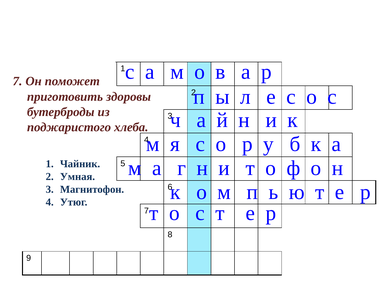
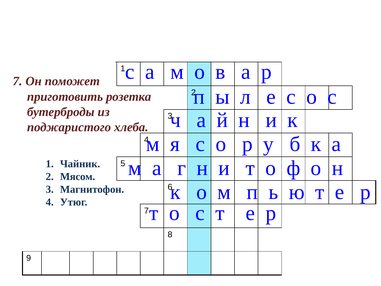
здоровы: здоровы -> розетка (129, 96)
Умная: Умная -> Мясом (78, 177)
